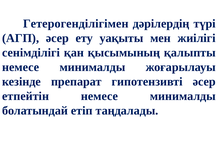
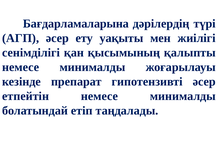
Гетерогенділігімен: Гетерогенділігімен -> Бағдарламаларына (76, 24)
